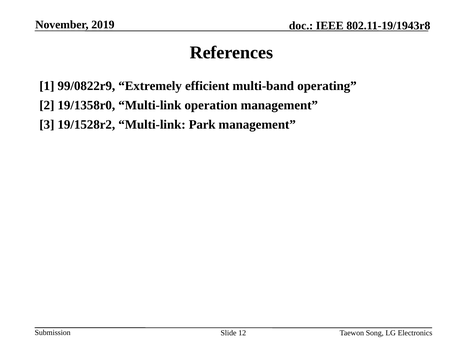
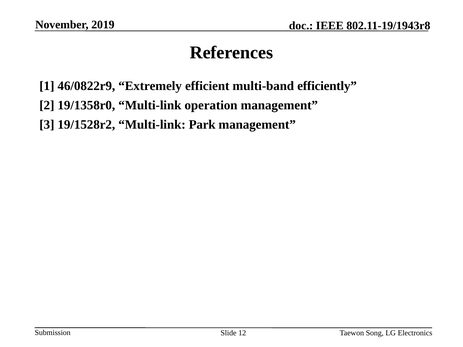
99/0822r9: 99/0822r9 -> 46/0822r9 (86, 86)
operating: operating -> efficiently (327, 86)
